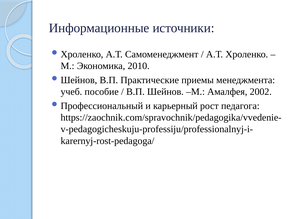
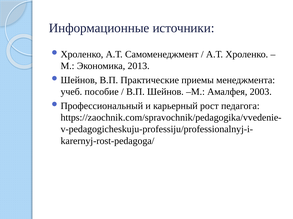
2010: 2010 -> 2013 (139, 66)
2002: 2002 -> 2003 (261, 92)
